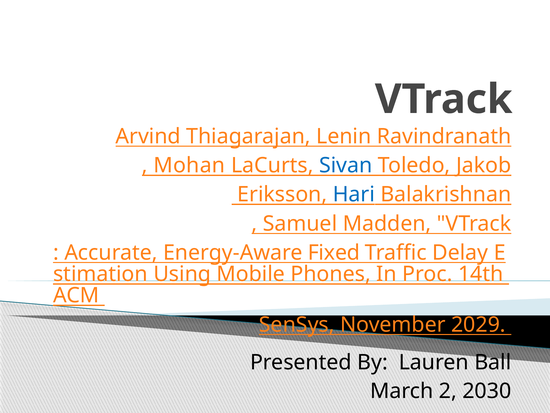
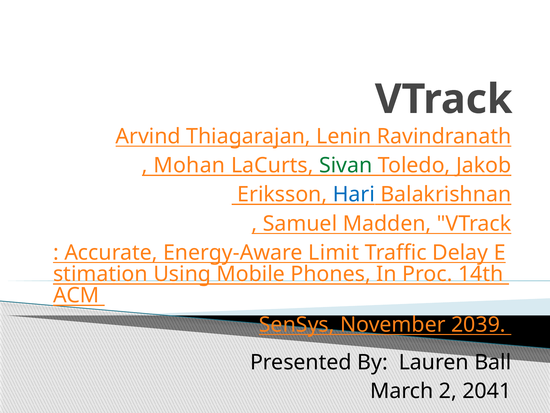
Sivan colour: blue -> green (346, 165)
Fixed: Fixed -> Limit (334, 252)
2029: 2029 -> 2039 (478, 324)
2030: 2030 -> 2041 (487, 391)
